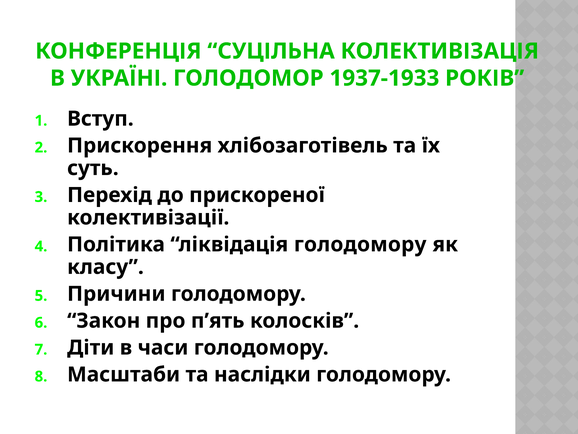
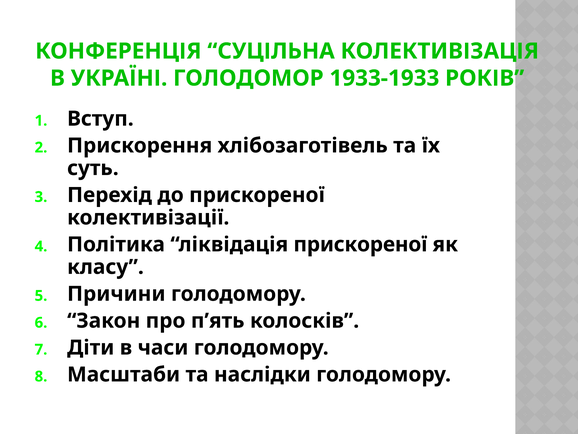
1937-1933: 1937-1933 -> 1933-1933 (384, 78)
ліквідація голодомору: голодомору -> прискореної (360, 244)
